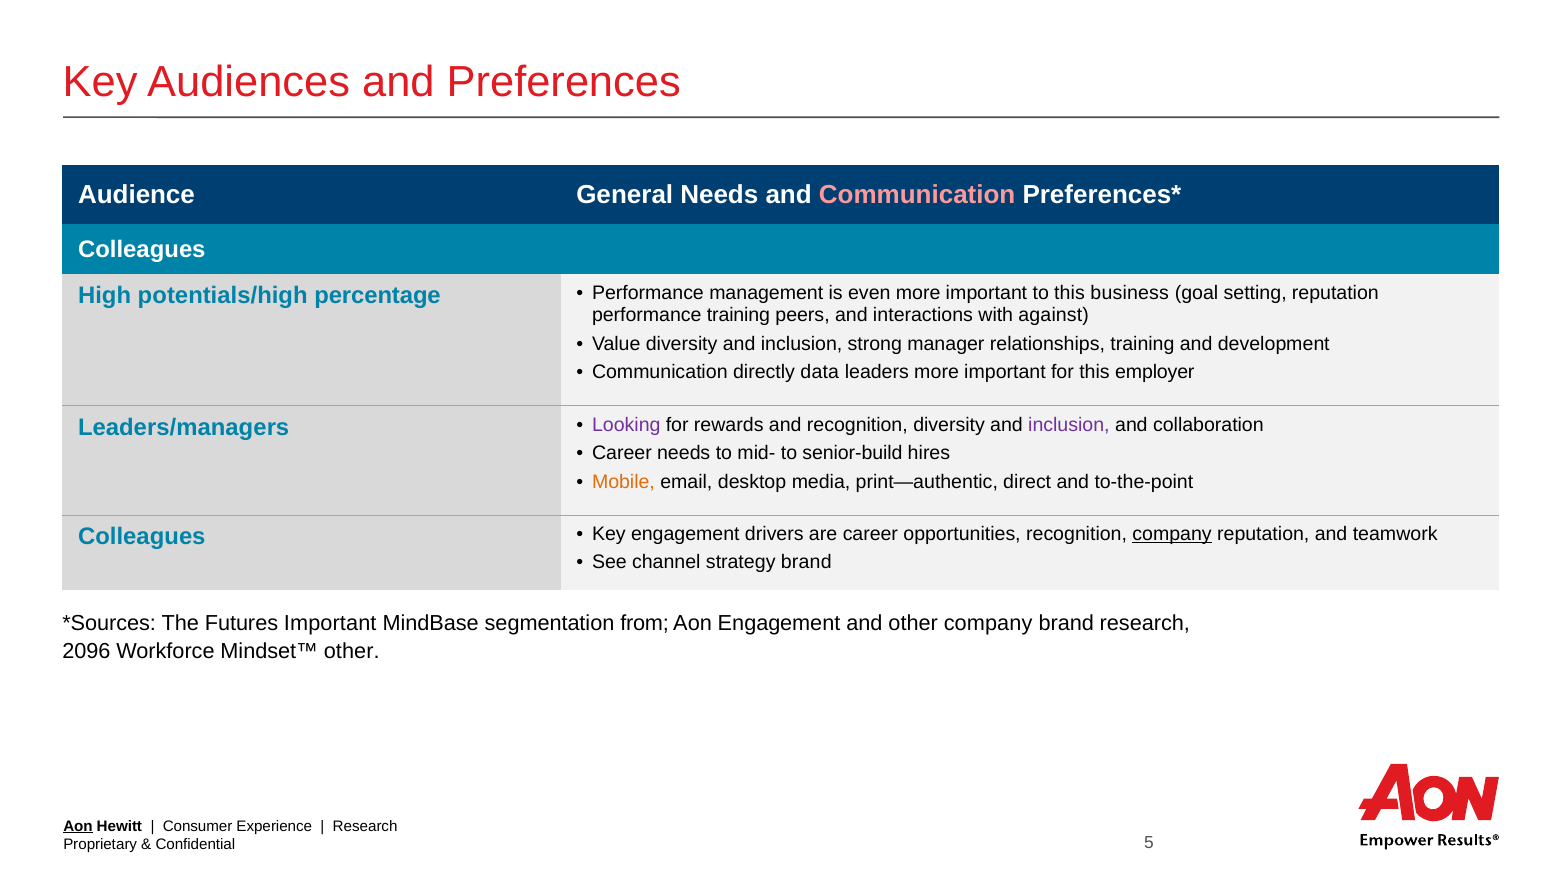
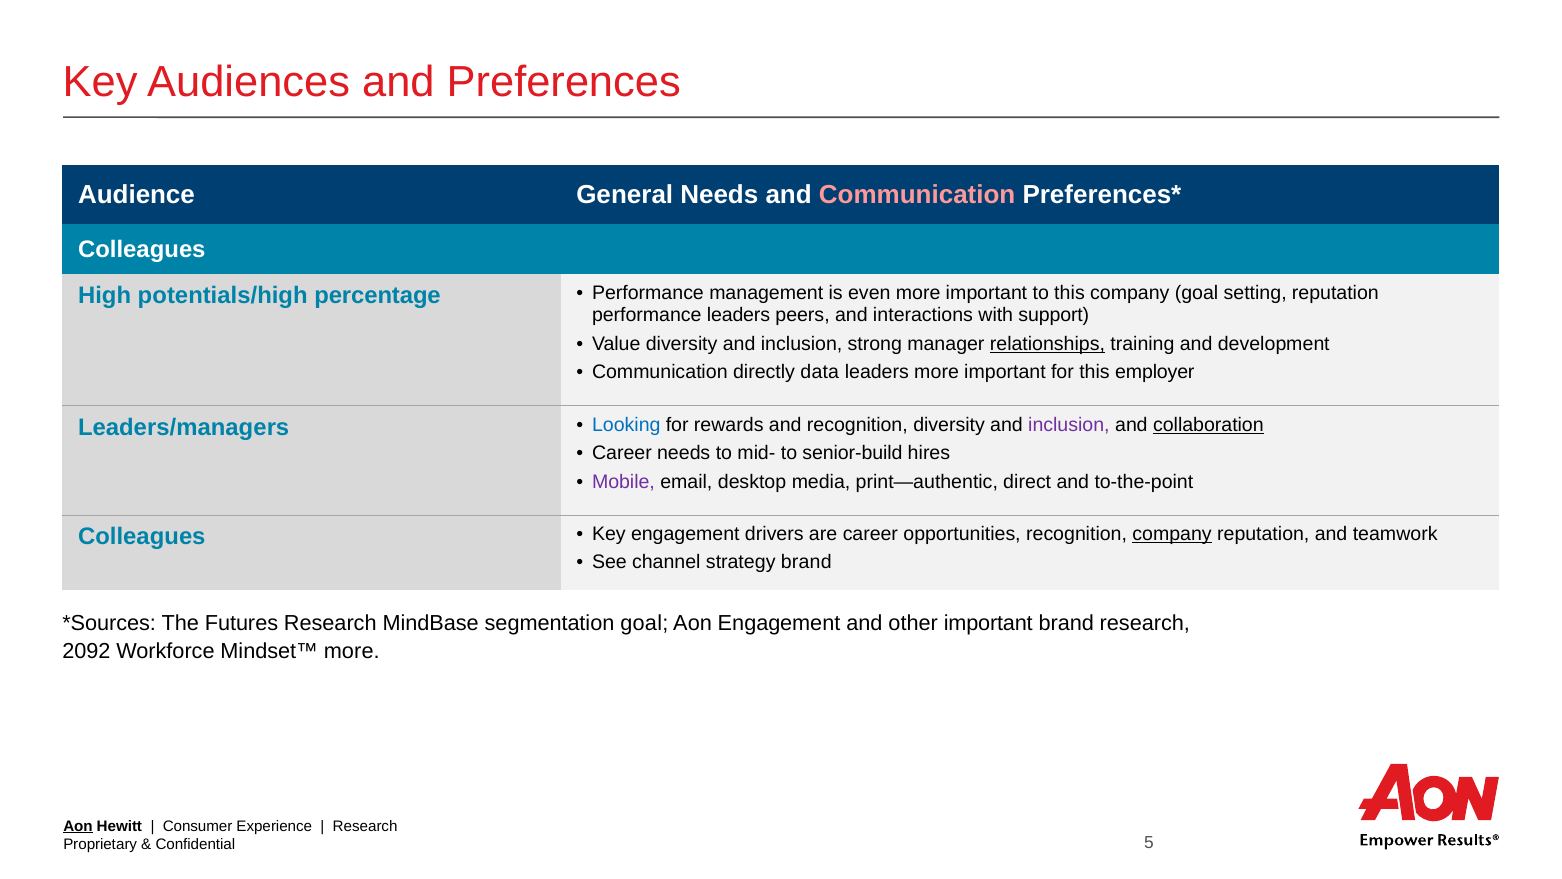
this business: business -> company (1130, 293)
performance training: training -> leaders (738, 315)
against: against -> support (1054, 315)
relationships underline: none -> present (1047, 344)
Looking colour: purple -> blue (626, 425)
collaboration underline: none -> present (1208, 425)
Mobile colour: orange -> purple (623, 481)
Futures Important: Important -> Research (330, 623)
segmentation from: from -> goal (644, 623)
other company: company -> important (988, 623)
2096: 2096 -> 2092 (86, 651)
Mindset™ other: other -> more (352, 651)
